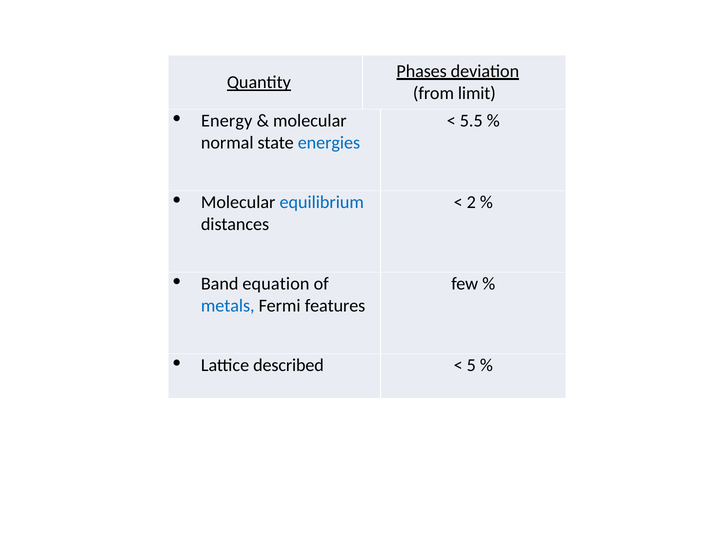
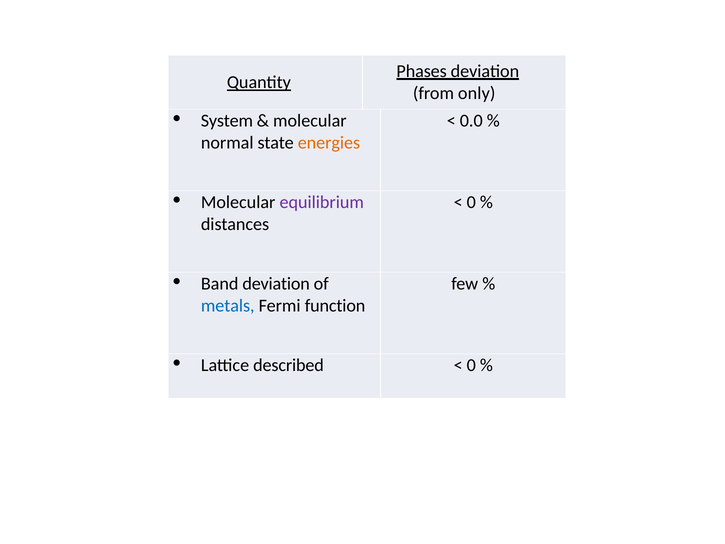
limit: limit -> only (477, 93)
Energy: Energy -> System (227, 121)
5.5: 5.5 -> 0.0 (471, 121)
energies colour: blue -> orange (329, 143)
equilibrium colour: blue -> purple (322, 202)
2: 2 -> 0 (471, 202)
Band equation: equation -> deviation (276, 283)
features: features -> function (335, 306)
5: 5 -> 0 (471, 365)
